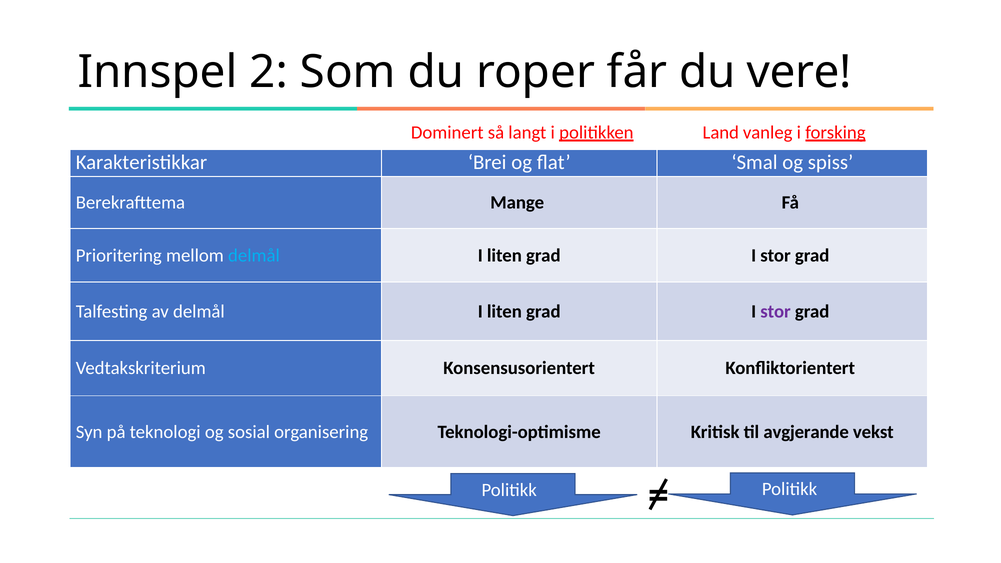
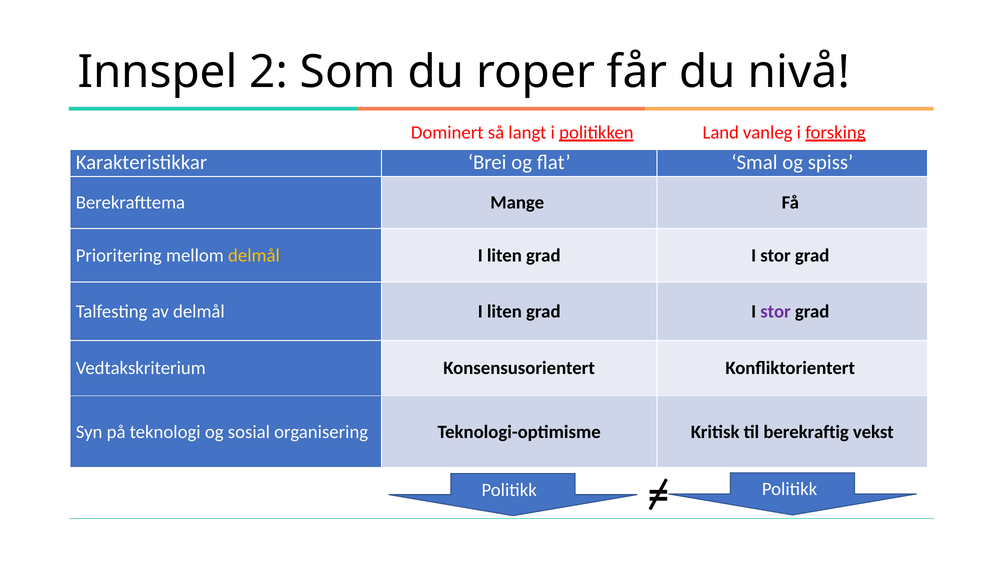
vere: vere -> nivå (799, 72)
delmål colour: light blue -> yellow (254, 256)
avgjerande: avgjerande -> berekraftig (806, 432)
